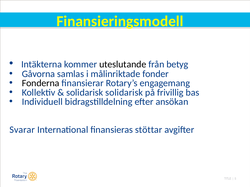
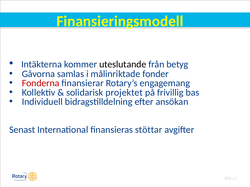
Fonderna colour: black -> red (41, 83)
solidarisk solidarisk: solidarisk -> projektet (124, 93)
Svarar: Svarar -> Senast (22, 130)
